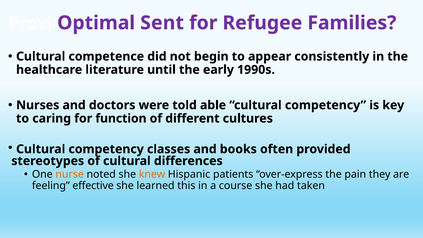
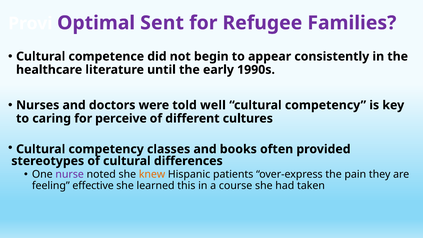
able: able -> well (213, 105)
function: function -> perceive (121, 118)
nurse colour: orange -> purple (70, 174)
